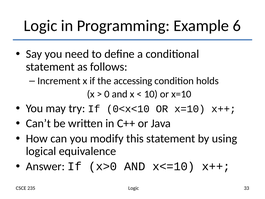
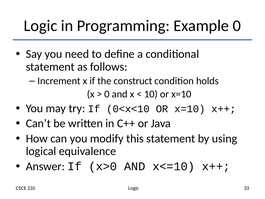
Example 6: 6 -> 0 (237, 26)
accessing: accessing -> construct (133, 81)
